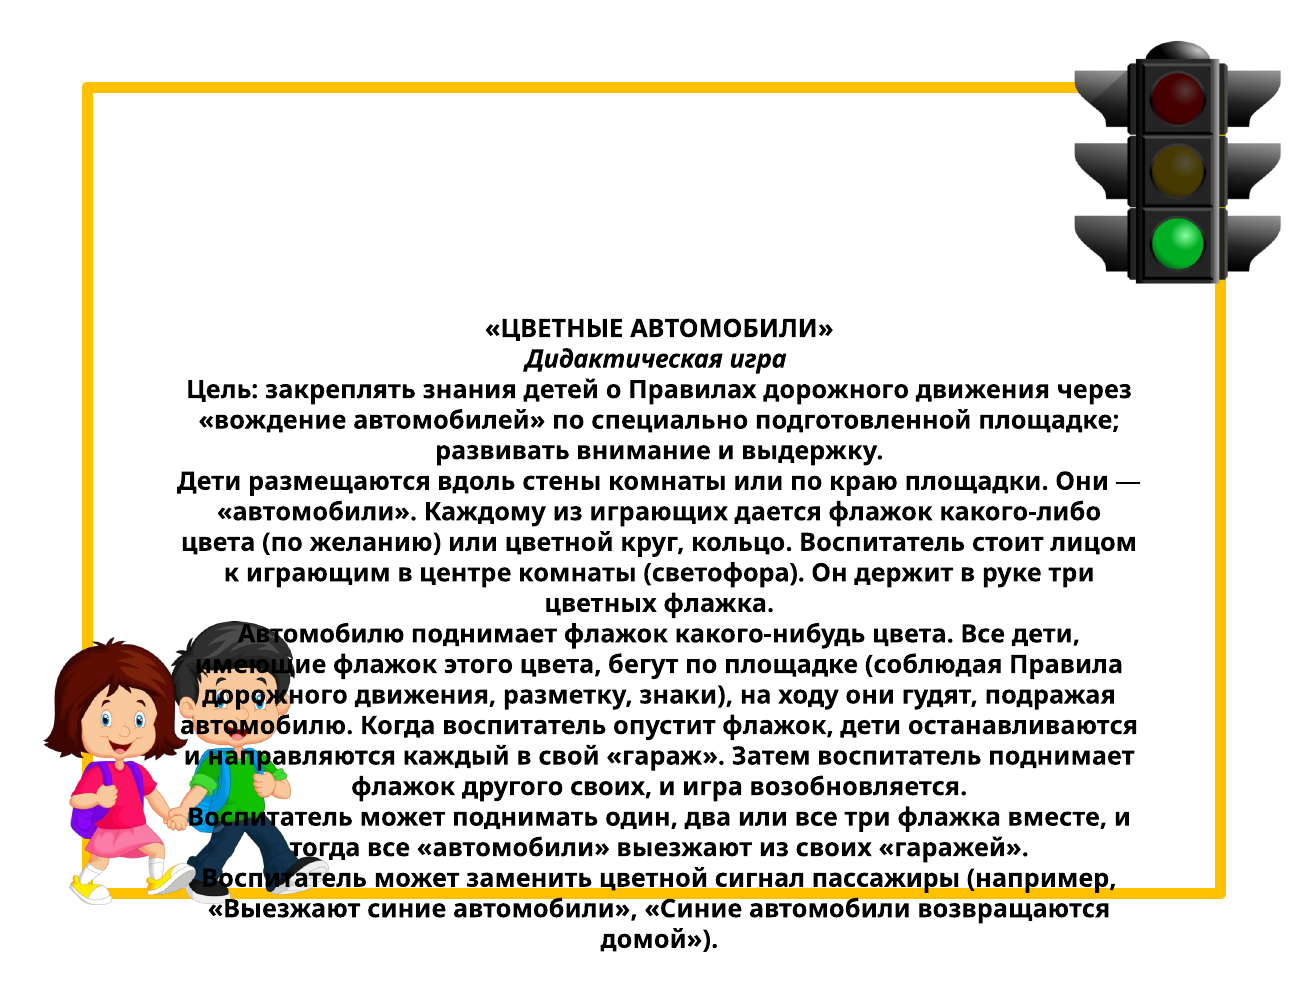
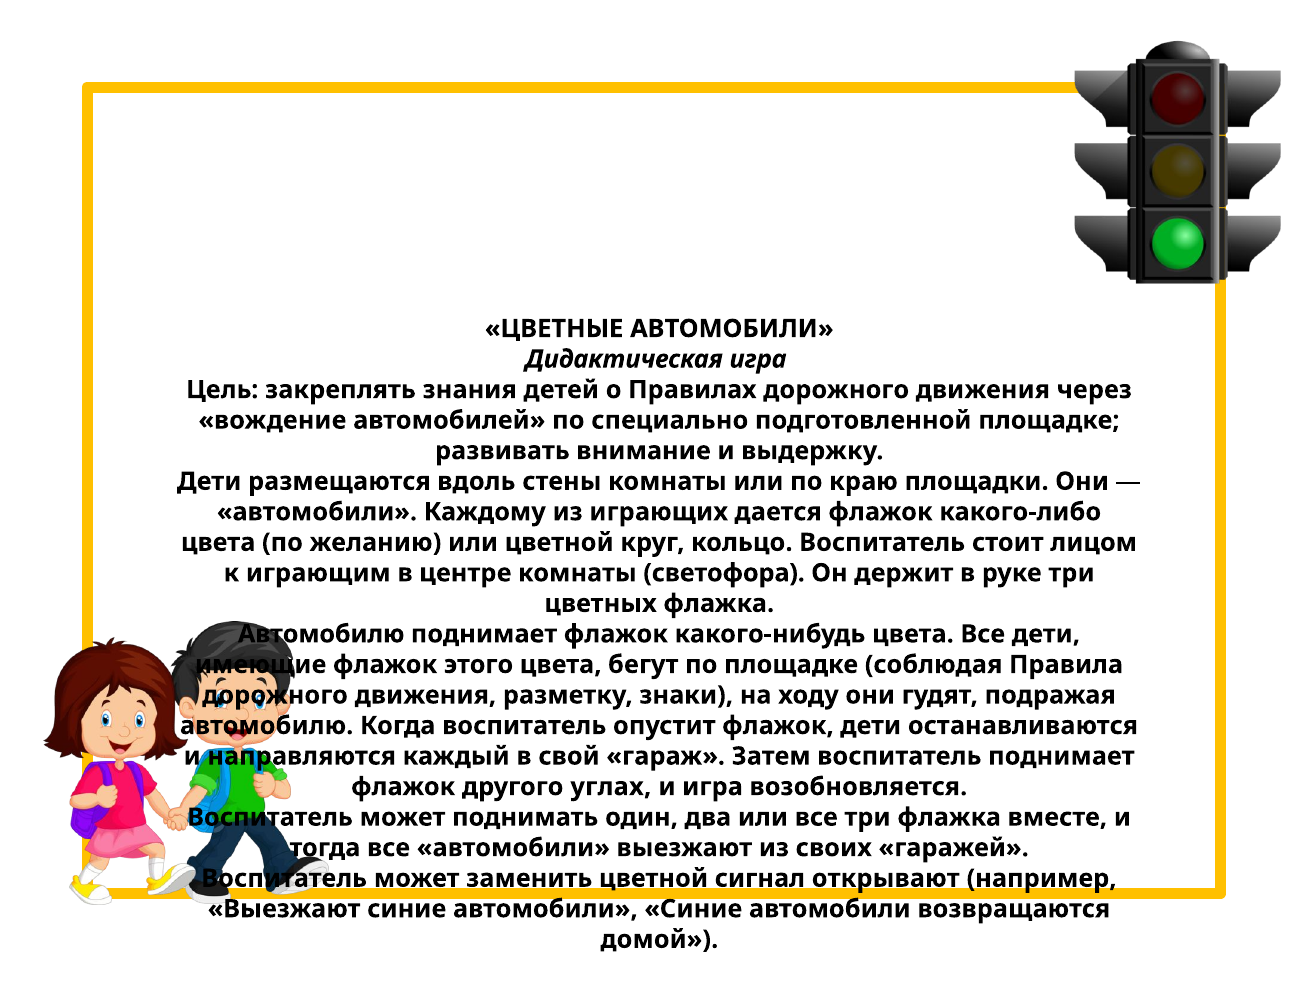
другого своих: своих -> углах (611, 787)
пассажиры: пассажиры -> открывают (886, 878)
